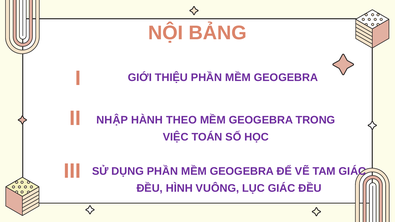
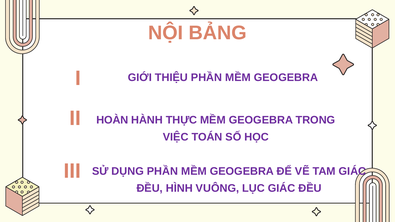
NHẬP: NHẬP -> HOÀN (112, 120)
THEO: THEO -> THỰC (182, 120)
